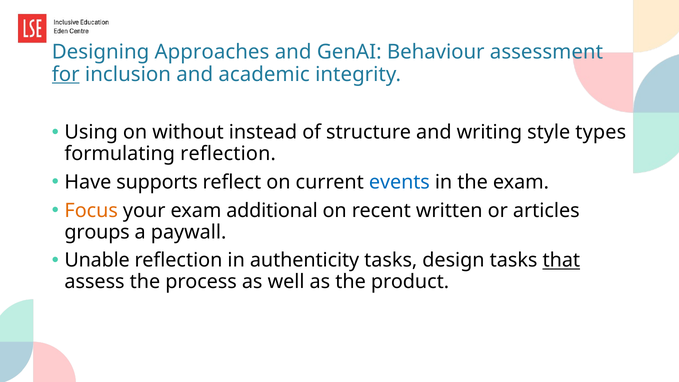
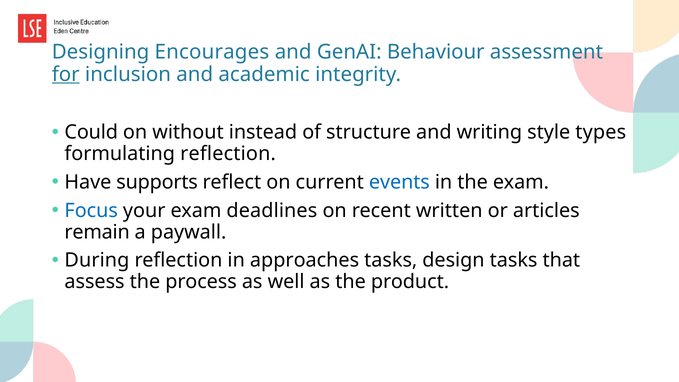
Approaches: Approaches -> Encourages (212, 52)
Using: Using -> Could (91, 132)
Focus colour: orange -> blue (91, 211)
additional: additional -> deadlines (272, 211)
groups: groups -> remain (97, 232)
Unable: Unable -> During (97, 260)
authenticity: authenticity -> approaches (305, 260)
that underline: present -> none (561, 260)
